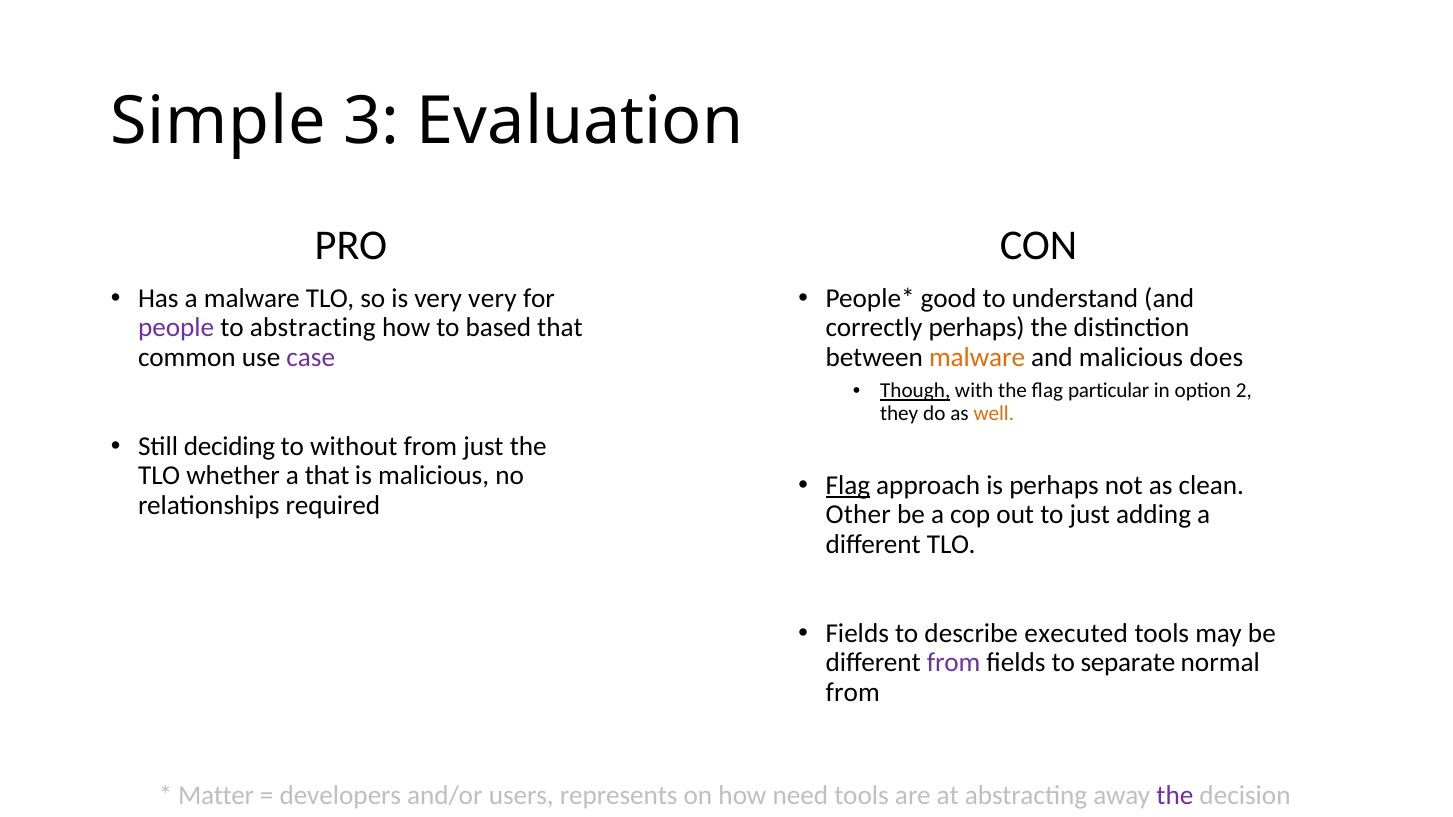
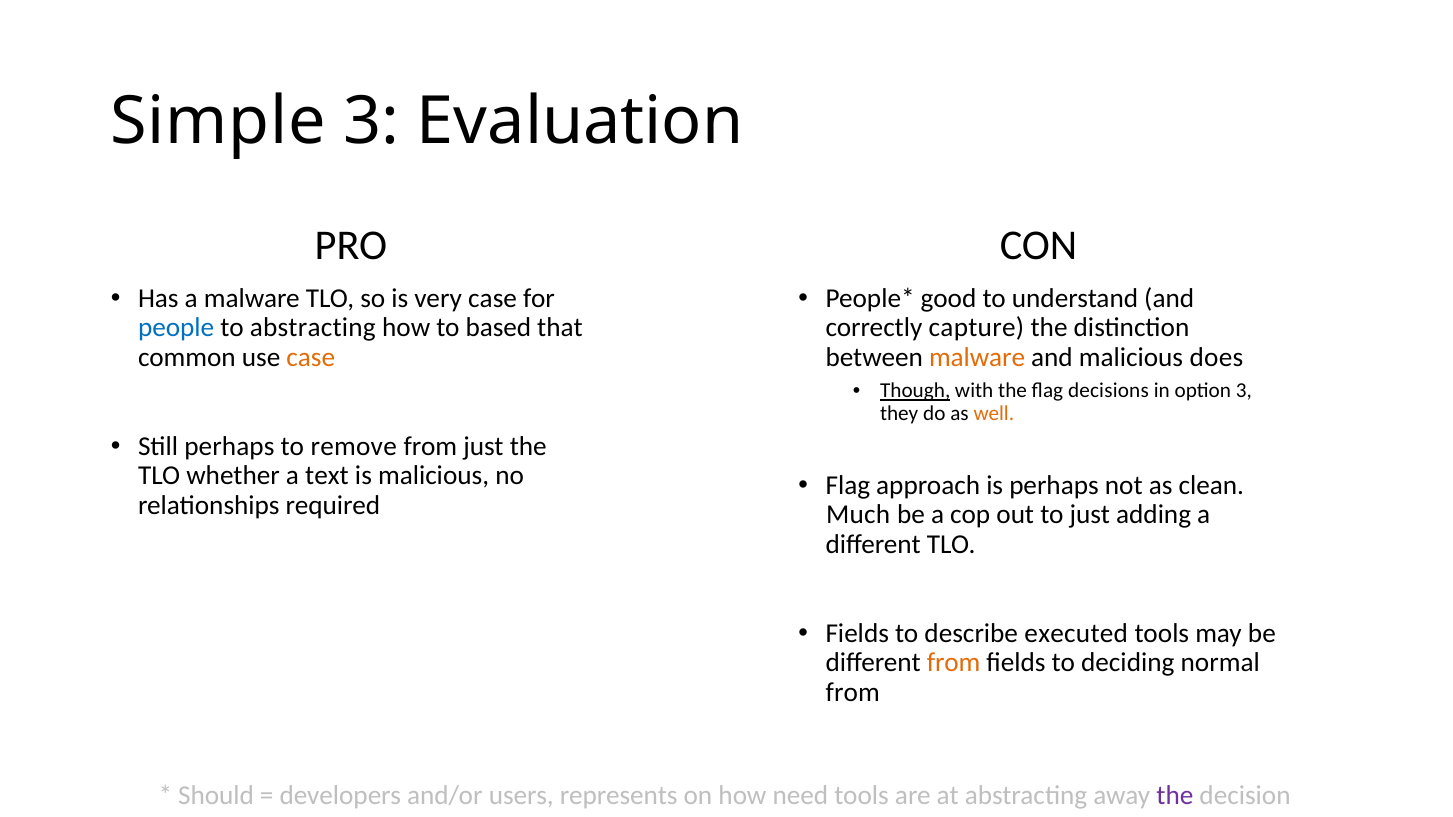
very very: very -> case (493, 298)
people colour: purple -> blue (176, 328)
correctly perhaps: perhaps -> capture (976, 328)
case colour: purple -> orange (311, 357)
particular: particular -> decisions (1108, 391)
option 2: 2 -> 3 (1244, 391)
Still deciding: deciding -> perhaps (229, 446)
without: without -> remove (354, 446)
a that: that -> text (327, 476)
Flag underline: present -> none (848, 486)
Other: Other -> Much (858, 515)
from colour: purple -> orange (954, 663)
separate: separate -> deciding (1128, 663)
Matter: Matter -> Should (216, 796)
